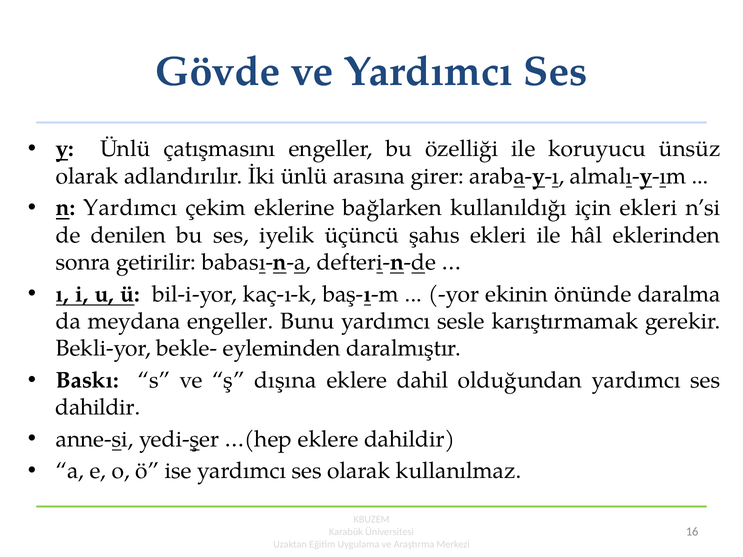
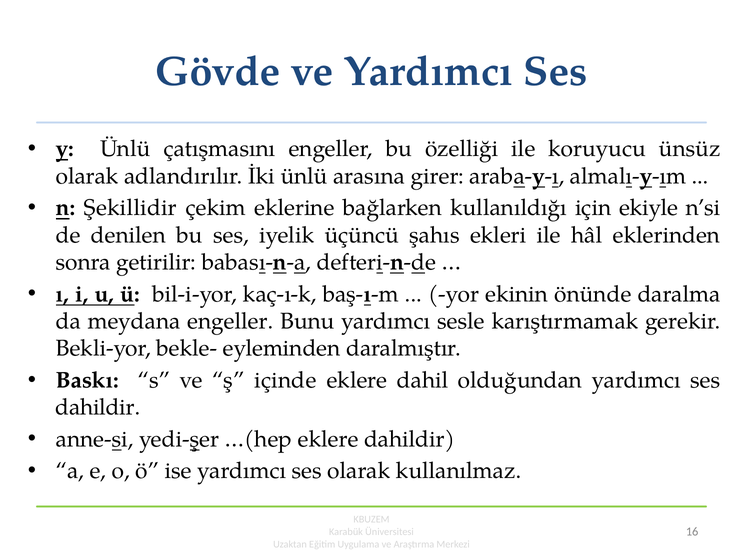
n Yardımcı: Yardımcı -> Şekillidir (130, 208)
için ekleri: ekleri -> ekiyle (649, 208)
dışına: dışına -> içinde (285, 380)
